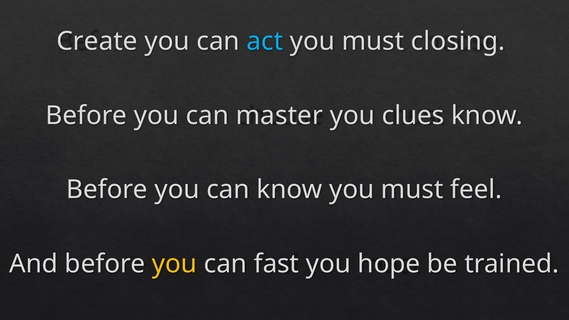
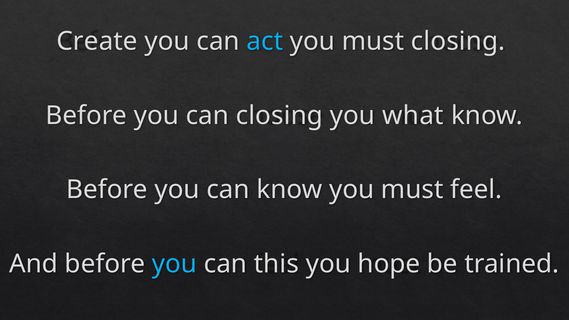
can master: master -> closing (279, 115)
clues: clues -> what (413, 115)
you colour: yellow -> light blue (174, 264)
fast: fast -> this (276, 264)
